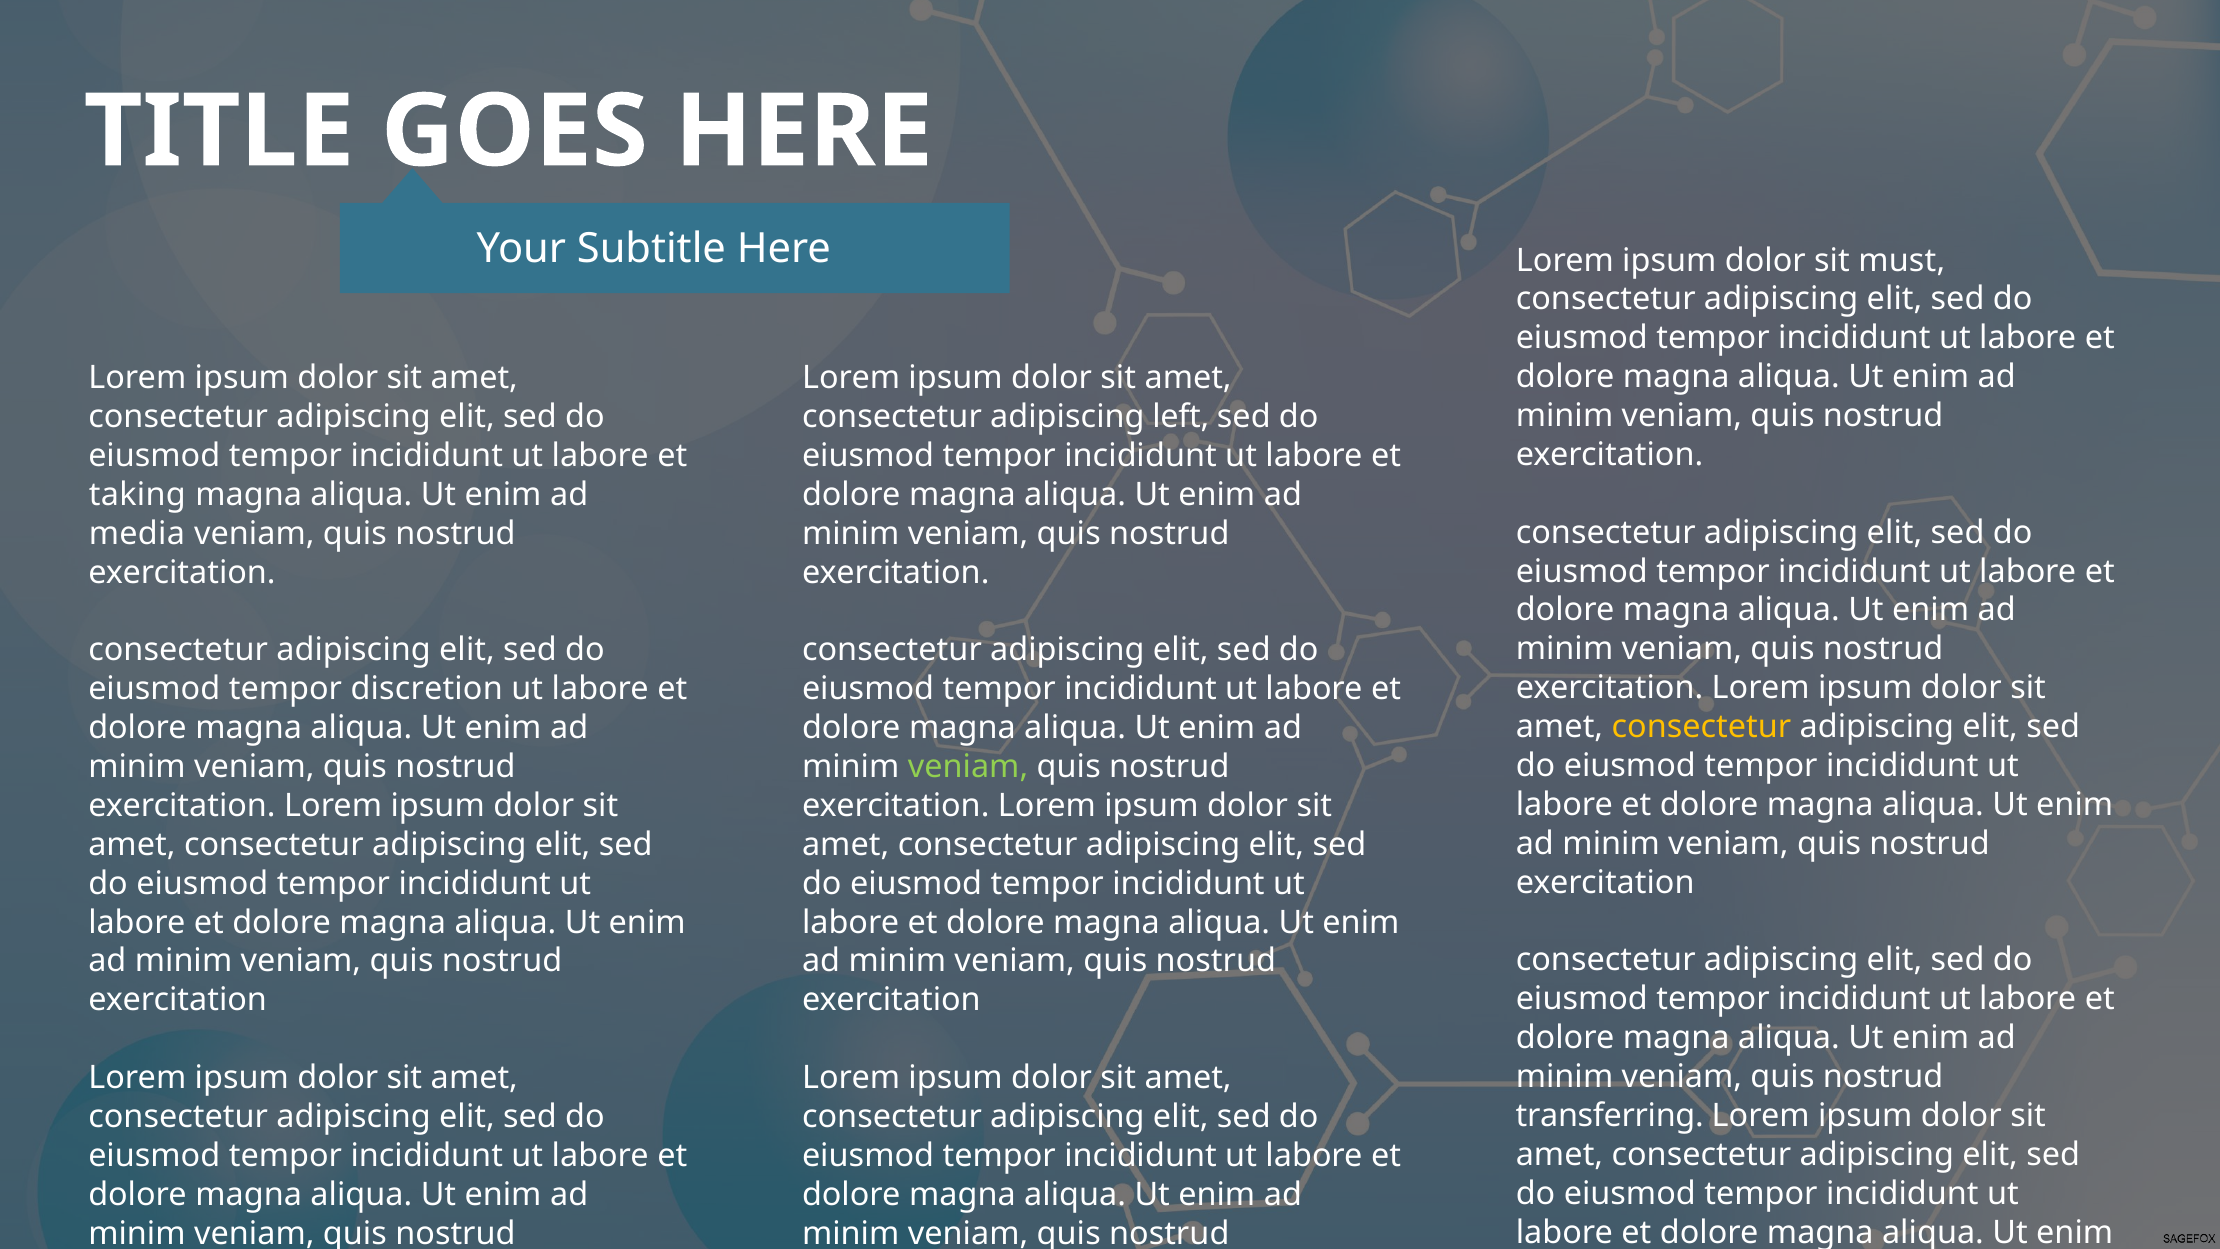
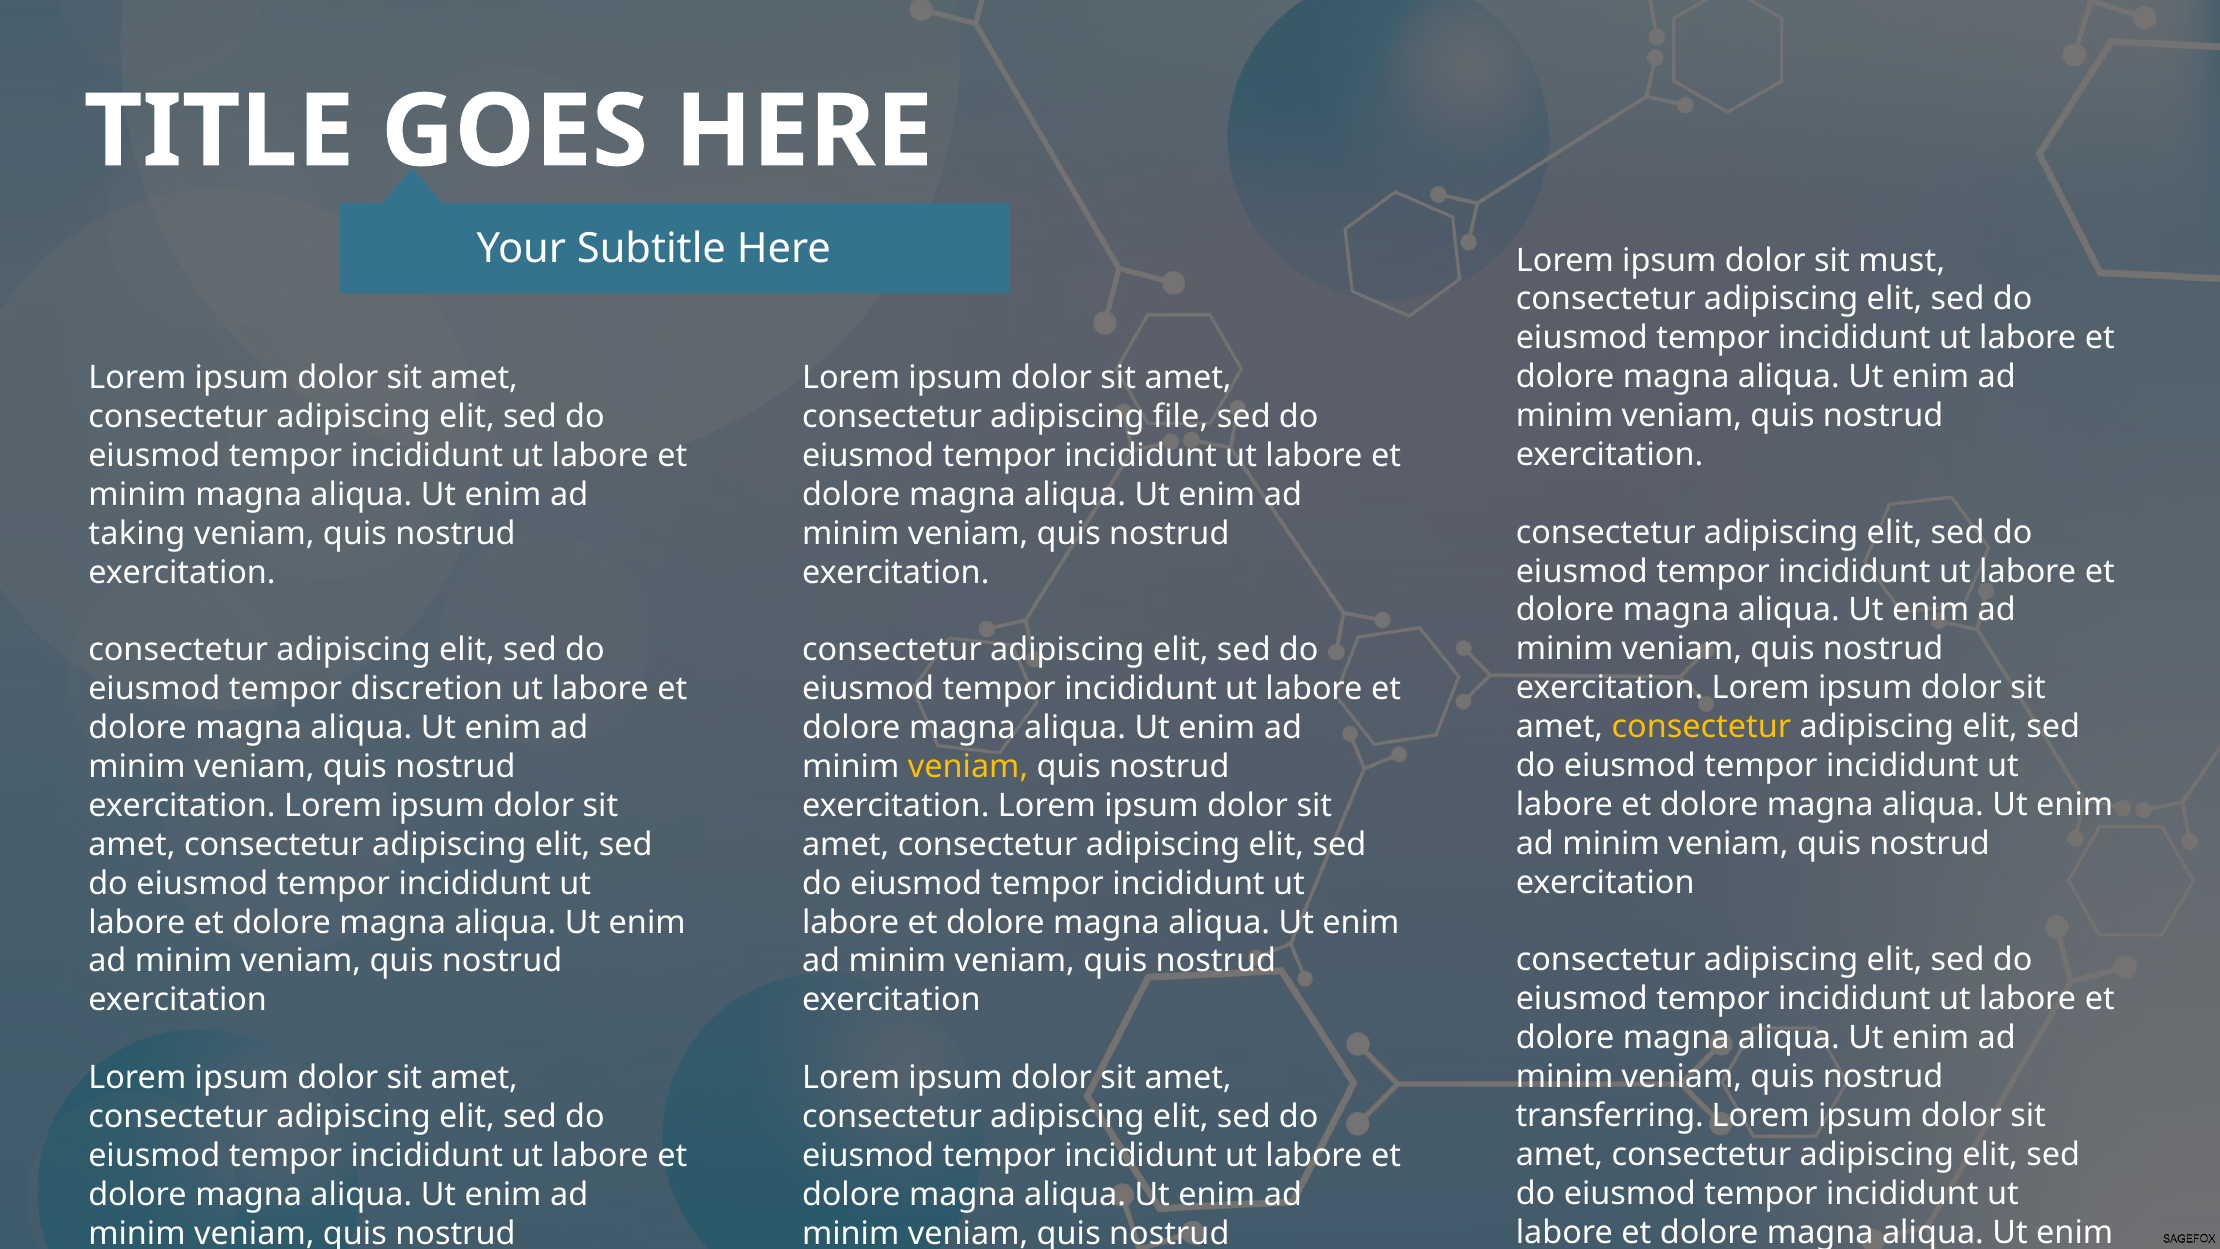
left: left -> file (1181, 417)
taking: taking -> minim (137, 495)
media: media -> taking (137, 534)
veniam colour: light green -> yellow (968, 767)
